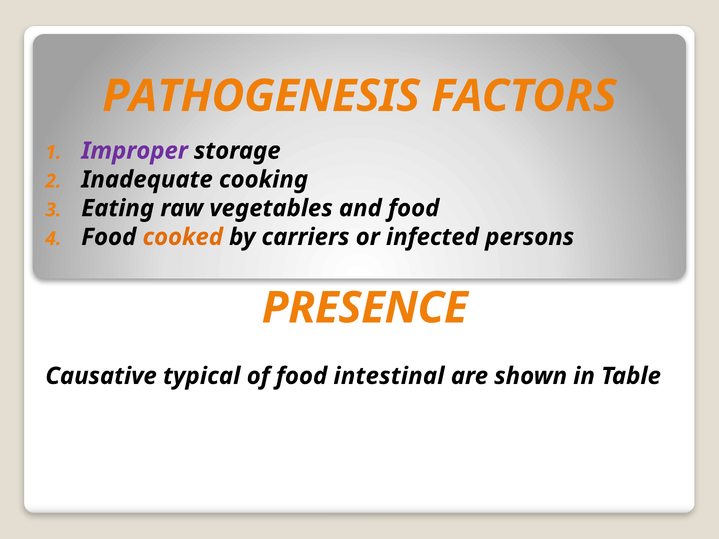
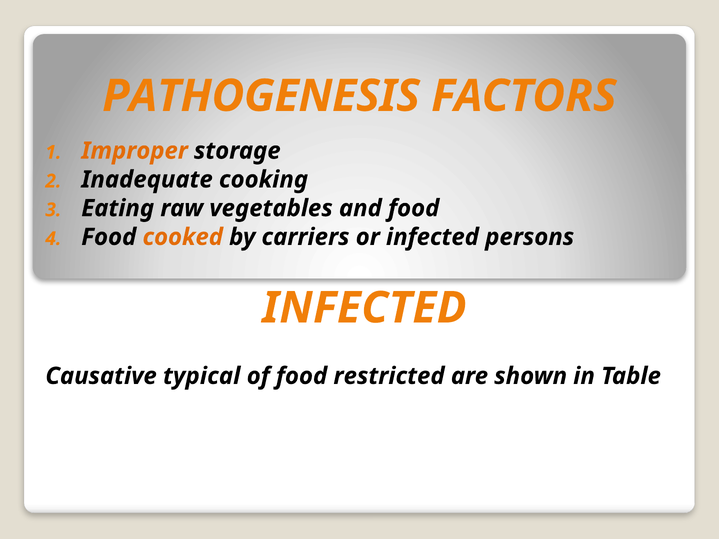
Improper colour: purple -> orange (135, 151)
PRESENCE: PRESENCE -> INFECTED (364, 308)
intestinal: intestinal -> restricted (389, 376)
